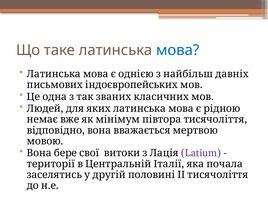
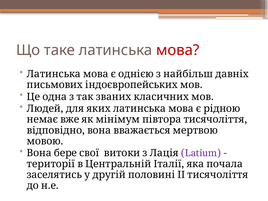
мова colour: blue -> red (178, 50)
